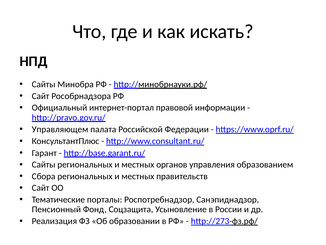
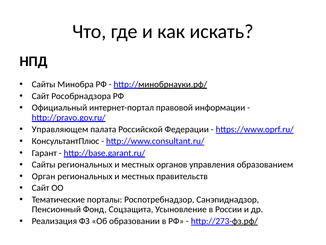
Сбора: Сбора -> Орган (44, 176)
